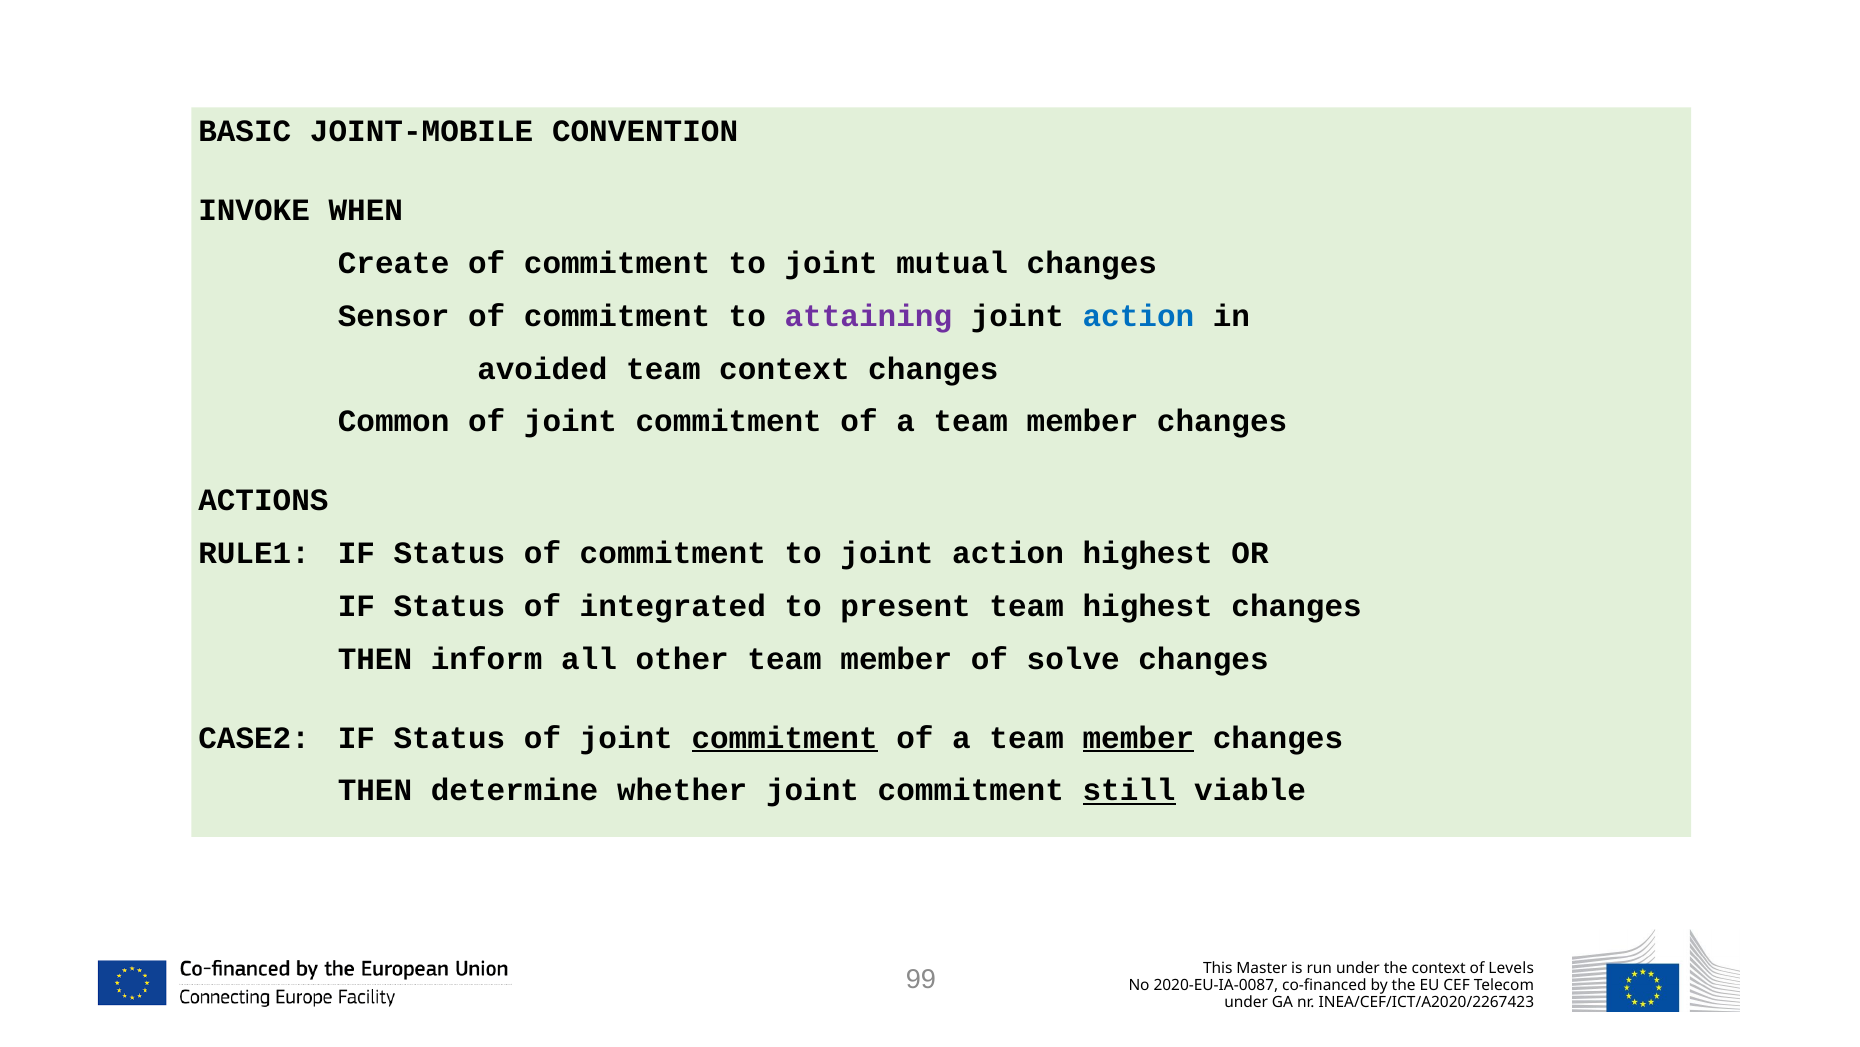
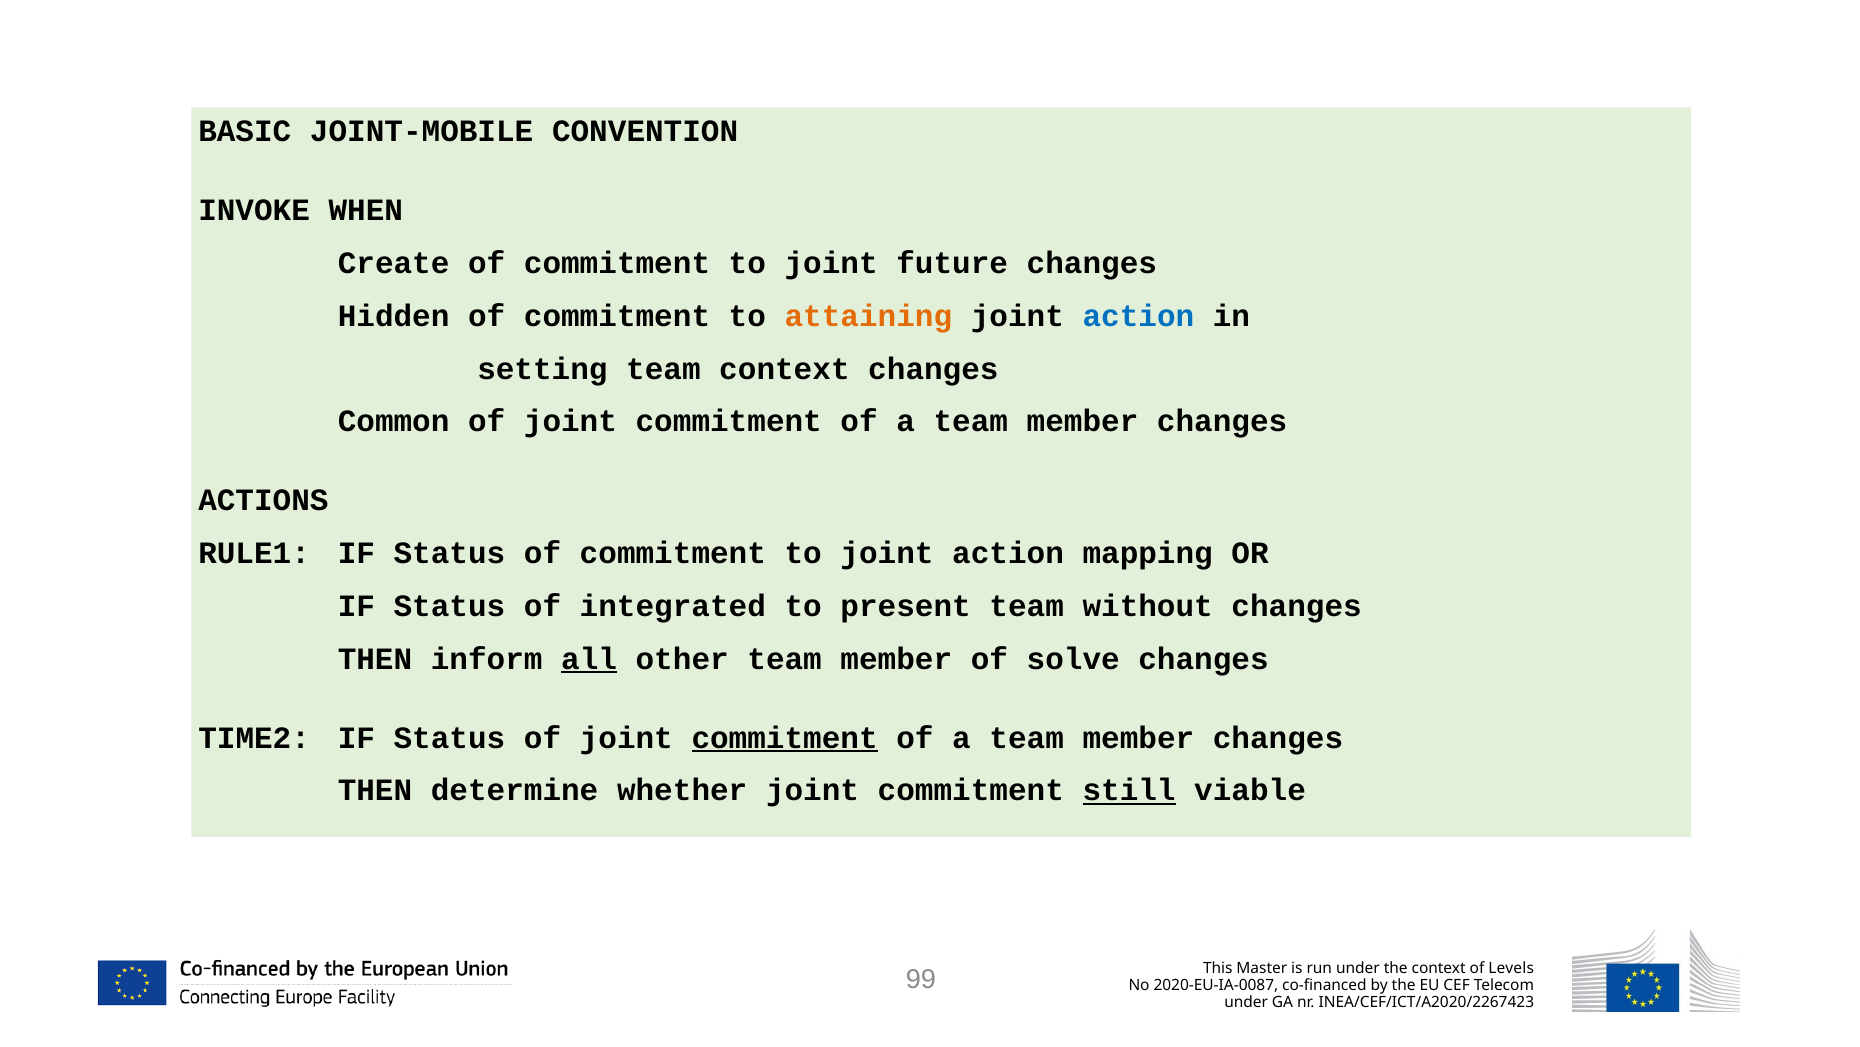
mutual: mutual -> future (952, 263)
Sensor: Sensor -> Hidden (394, 316)
attaining colour: purple -> orange (868, 316)
avoided: avoided -> setting (542, 369)
action highest: highest -> mapping (1148, 553)
team highest: highest -> without (1148, 606)
all underline: none -> present (589, 658)
CASE2: CASE2 -> TIME2 (254, 737)
member underline: present -> none (1138, 737)
